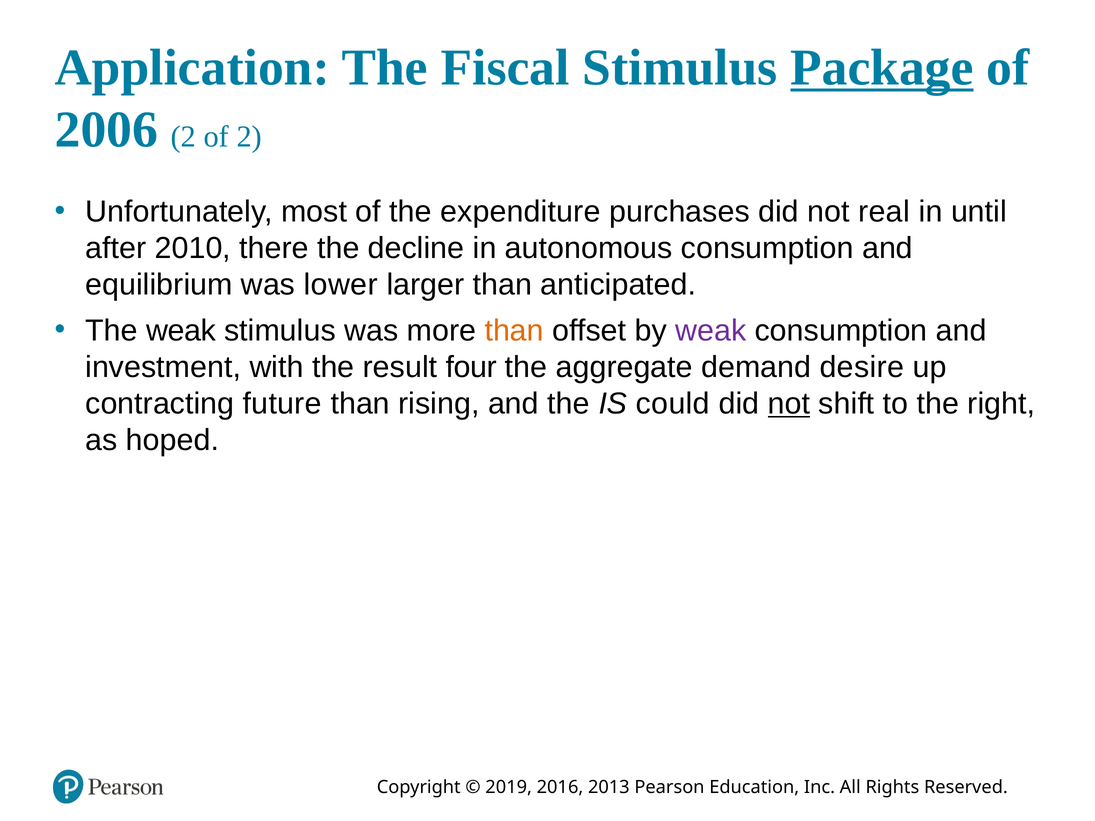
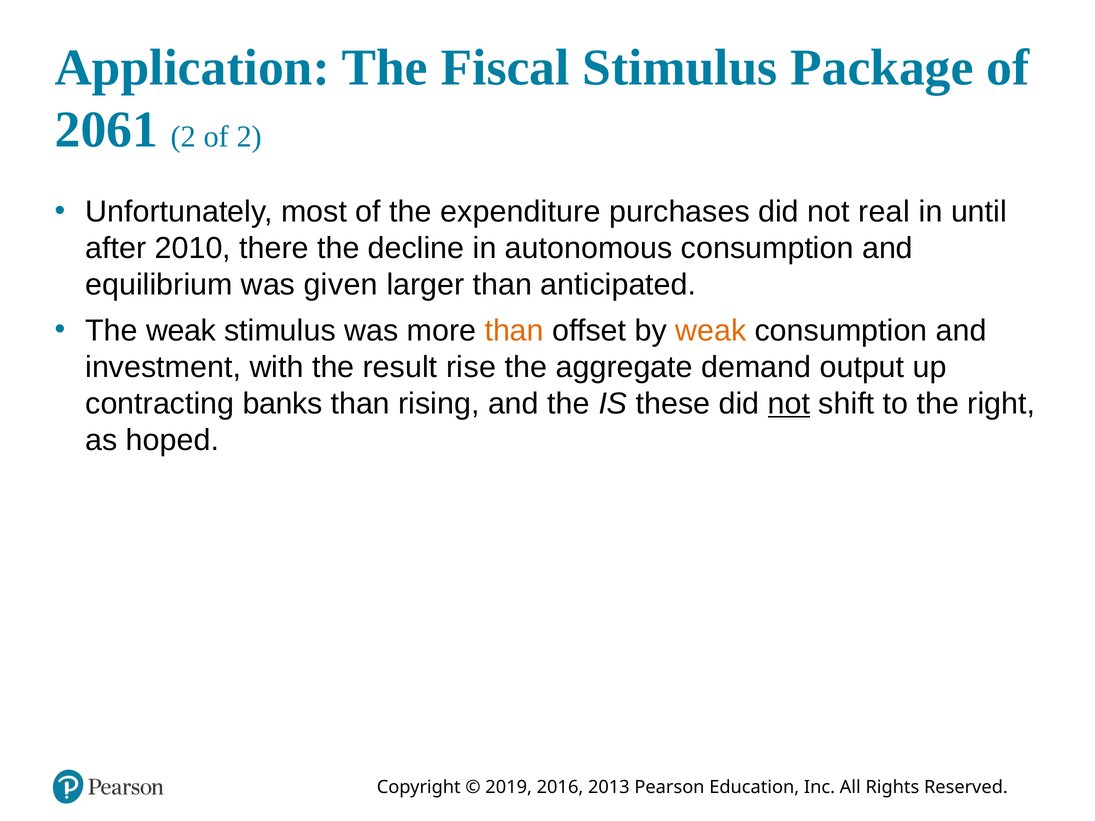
Package underline: present -> none (882, 68)
2006: 2006 -> 2061 (106, 130)
lower: lower -> given (341, 285)
weak colour: purple -> orange (711, 331)
four: four -> rise (471, 367)
desire: desire -> output (862, 367)
future: future -> banks (283, 404)
could: could -> these (673, 404)
